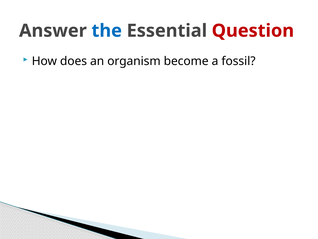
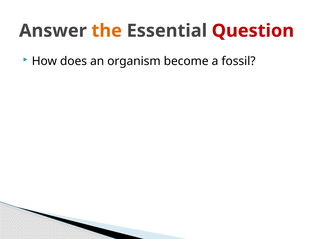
the colour: blue -> orange (107, 31)
